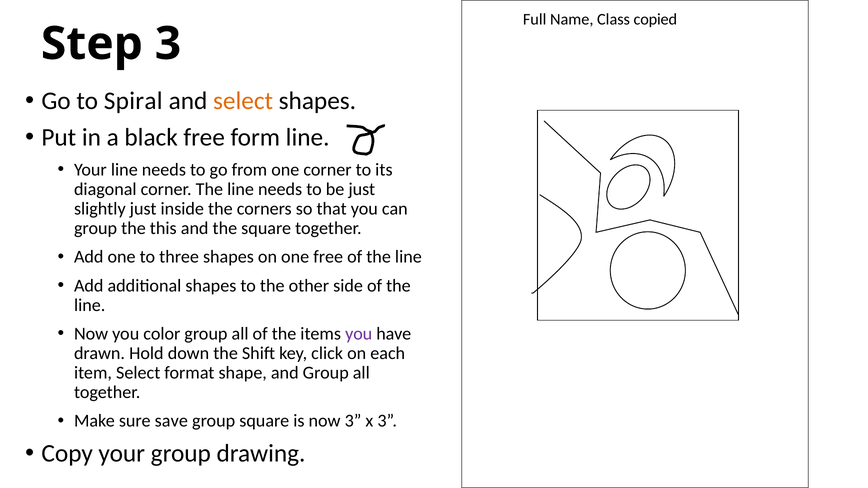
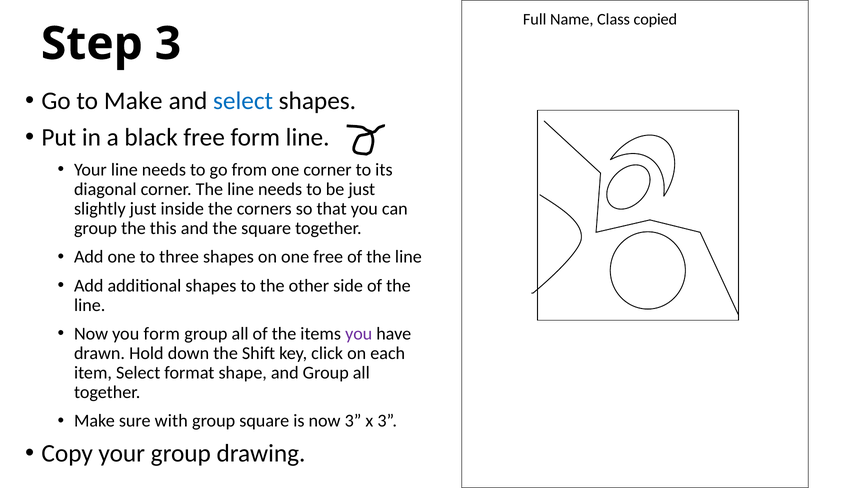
to Spiral: Spiral -> Make (133, 101)
select colour: orange -> blue (243, 101)
you color: color -> form (162, 334)
save: save -> with (171, 421)
